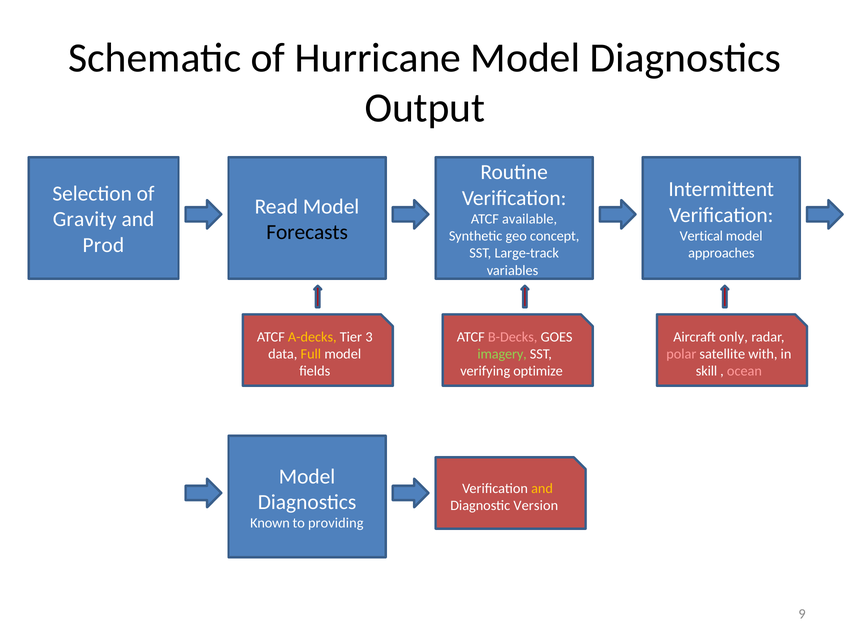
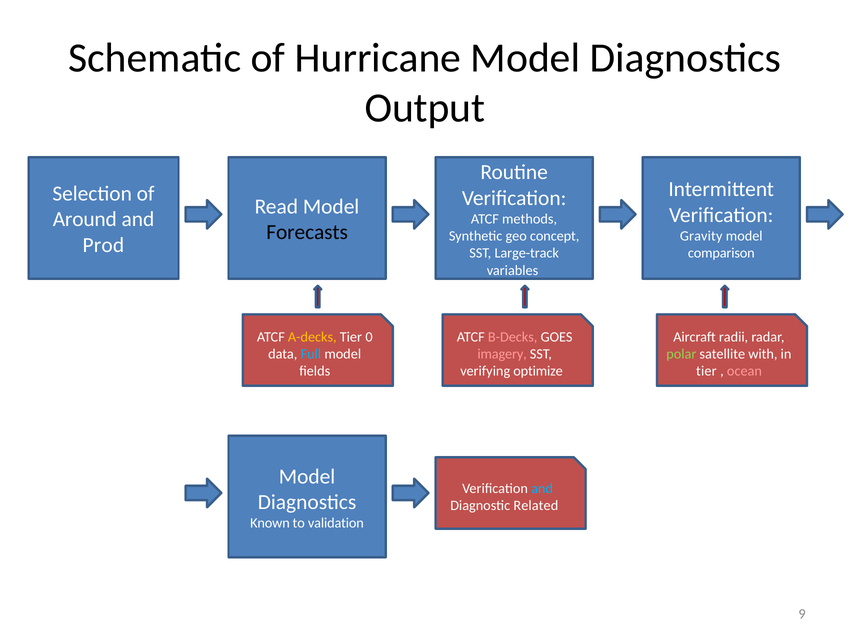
Gravity: Gravity -> Around (85, 219)
available: available -> methods (530, 219)
Vertical: Vertical -> Gravity (701, 236)
approaches: approaches -> comparison (721, 253)
3: 3 -> 0 (369, 337)
only: only -> radii (734, 337)
Full colour: yellow -> light blue (311, 354)
imagery colour: light green -> pink (502, 354)
polar colour: pink -> light green (681, 354)
skill: skill -> tier (706, 371)
and colour: yellow -> light blue (542, 488)
Version: Version -> Related (536, 505)
providing: providing -> validation (336, 523)
